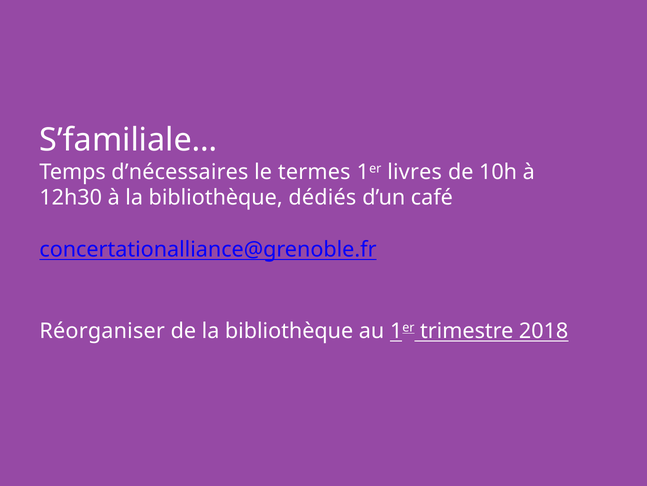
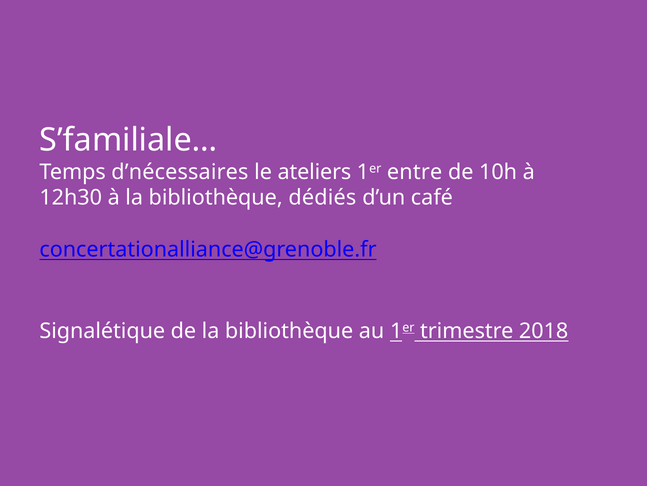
termes: termes -> ateliers (314, 172)
livres: livres -> entre (415, 172)
Réorganiser: Réorganiser -> Signalétique (102, 331)
